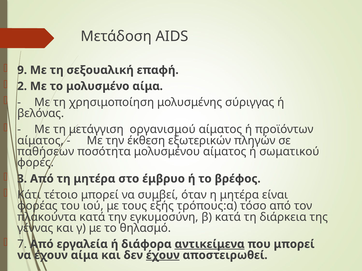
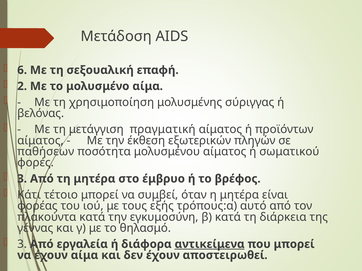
9: 9 -> 6 (22, 70)
οργανισμού: οργανισμού -> πραγματική (163, 130)
τόσο: τόσο -> αυτό (253, 206)
7: 7 -> 3 (22, 245)
έχουν underline: present -> none (163, 256)
